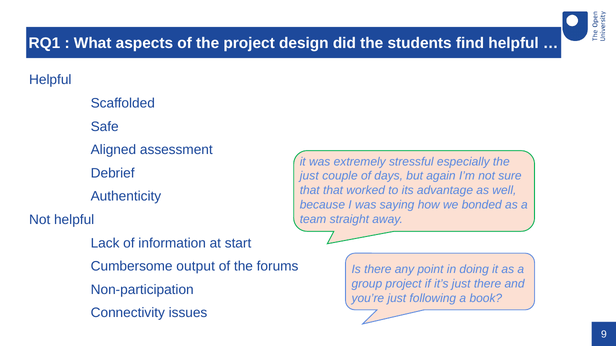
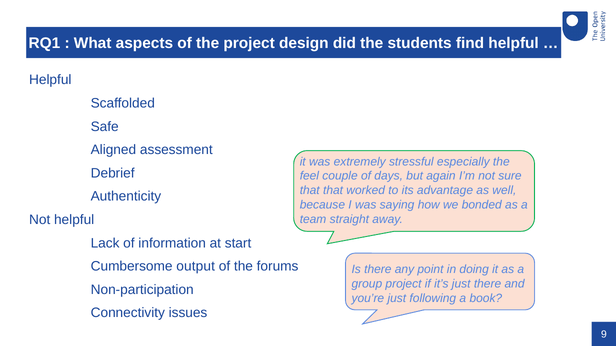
just: just -> feel (309, 176)
